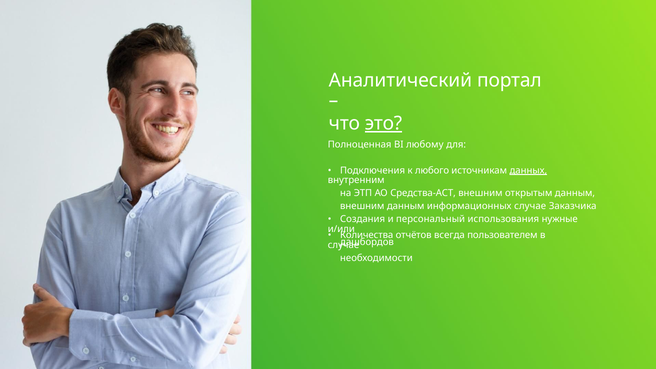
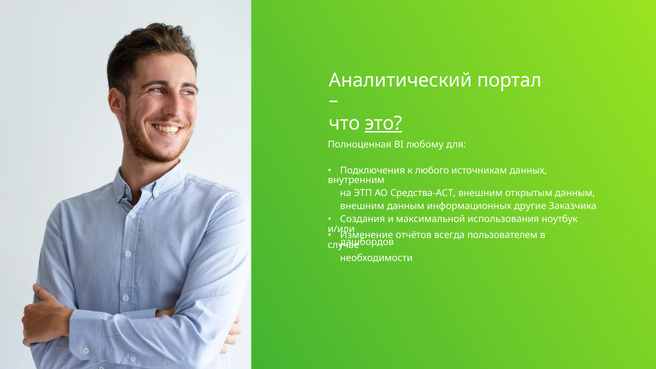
данных underline: present -> none (528, 170)
информационных случае: случае -> другие (530, 206)
персональный: персональный -> максимальной (431, 219)
нужные: нужные -> ноутбук (560, 219)
Количества: Количества -> Изменение (367, 235)
